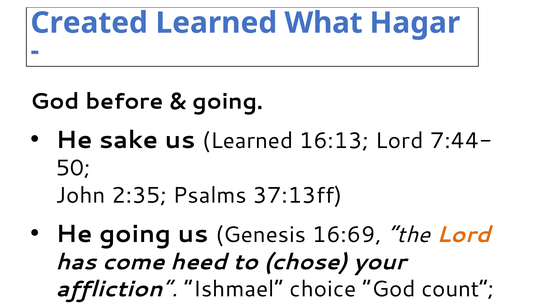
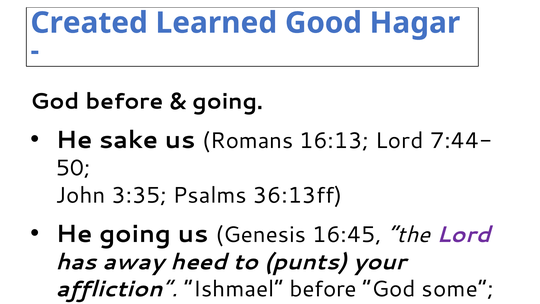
What: What -> Good (323, 23)
us Learned: Learned -> Romans (248, 141)
2:35: 2:35 -> 3:35 (139, 195)
37:13ff: 37:13ff -> 36:13ff (298, 195)
16:69: 16:69 -> 16:45 (347, 234)
Lord colour: orange -> purple (463, 234)
come: come -> away (133, 262)
chose: chose -> punts (306, 262)
Ishmael choice: choice -> before (323, 289)
count: count -> some (458, 289)
